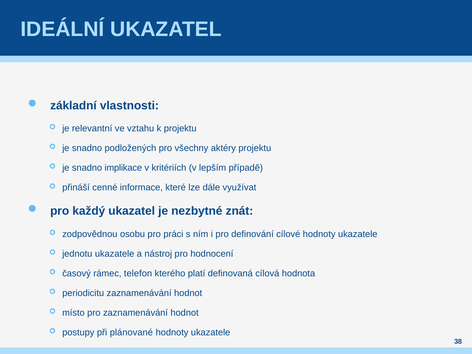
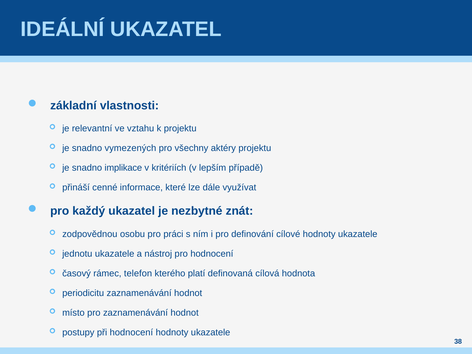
podložených: podložených -> vymezených (130, 148)
při plánované: plánované -> hodnocení (131, 332)
